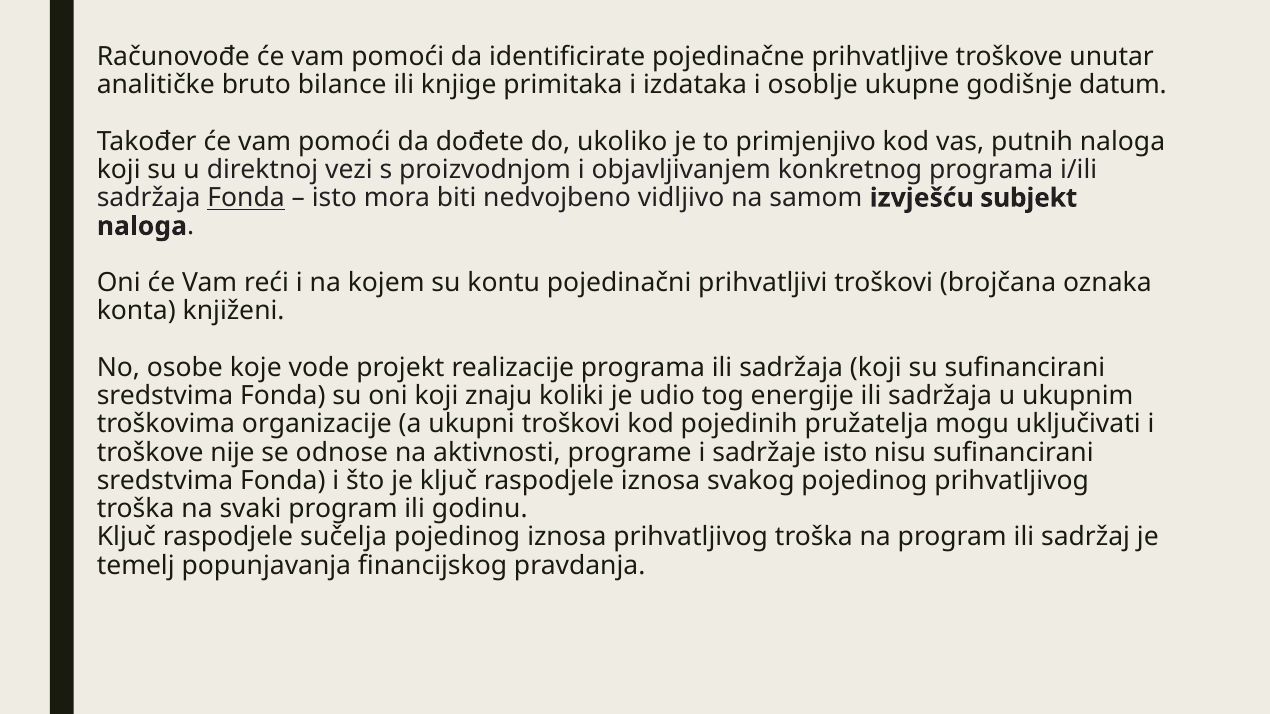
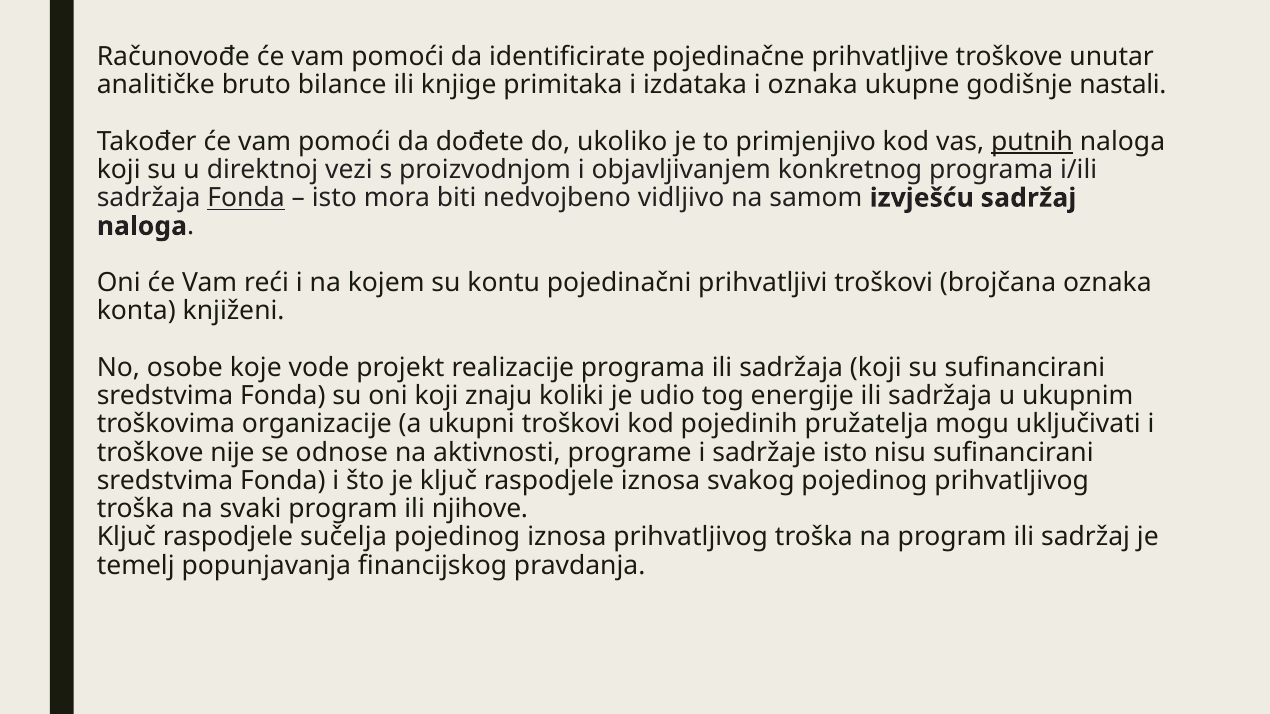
i osoblje: osoblje -> oznaka (813, 85)
datum: datum -> nastali (1123, 85)
putnih underline: none -> present (1032, 141)
izvješću subjekt: subjekt -> sadržaj (1028, 198)
godinu: godinu -> njihove (480, 509)
